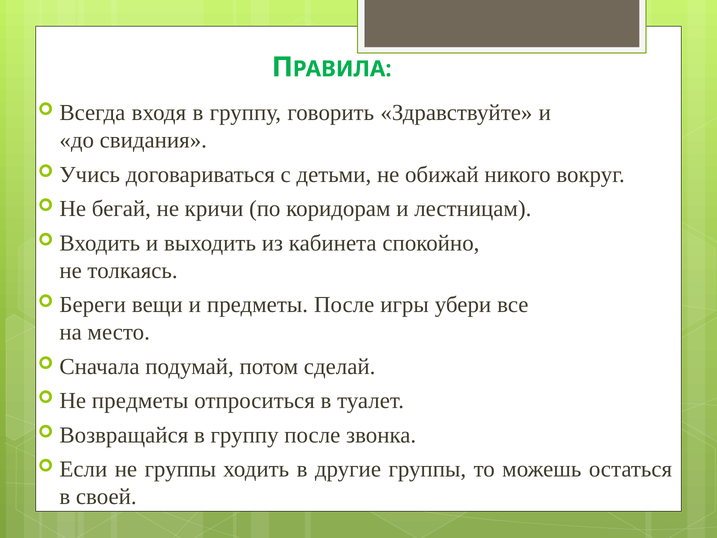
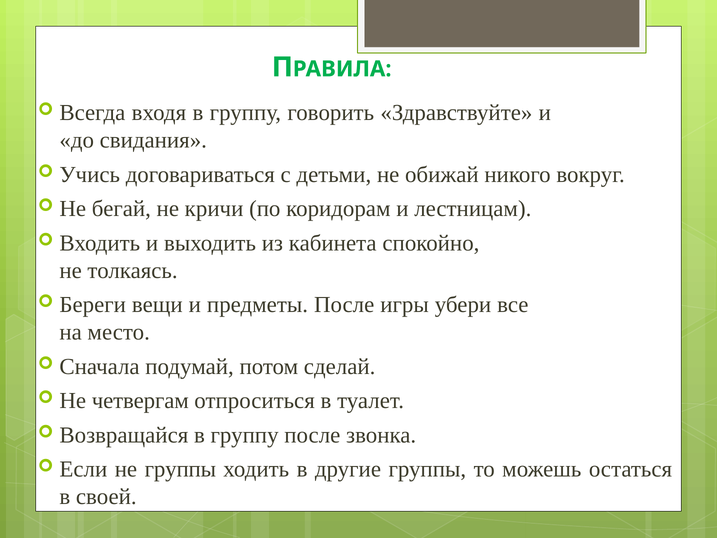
Не предметы: предметы -> четвергам (140, 401)
